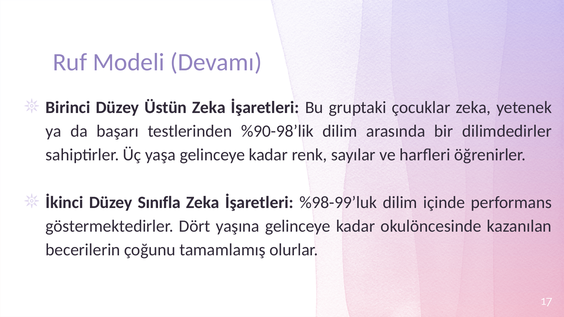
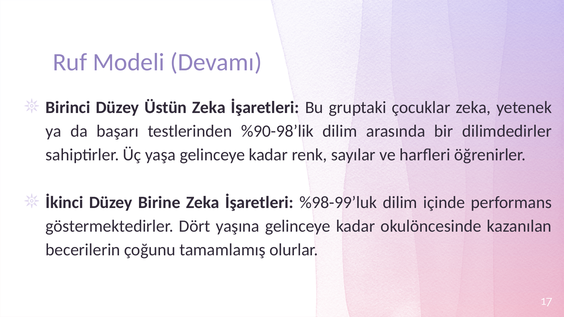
Sınıfla: Sınıfla -> Birine (159, 203)
